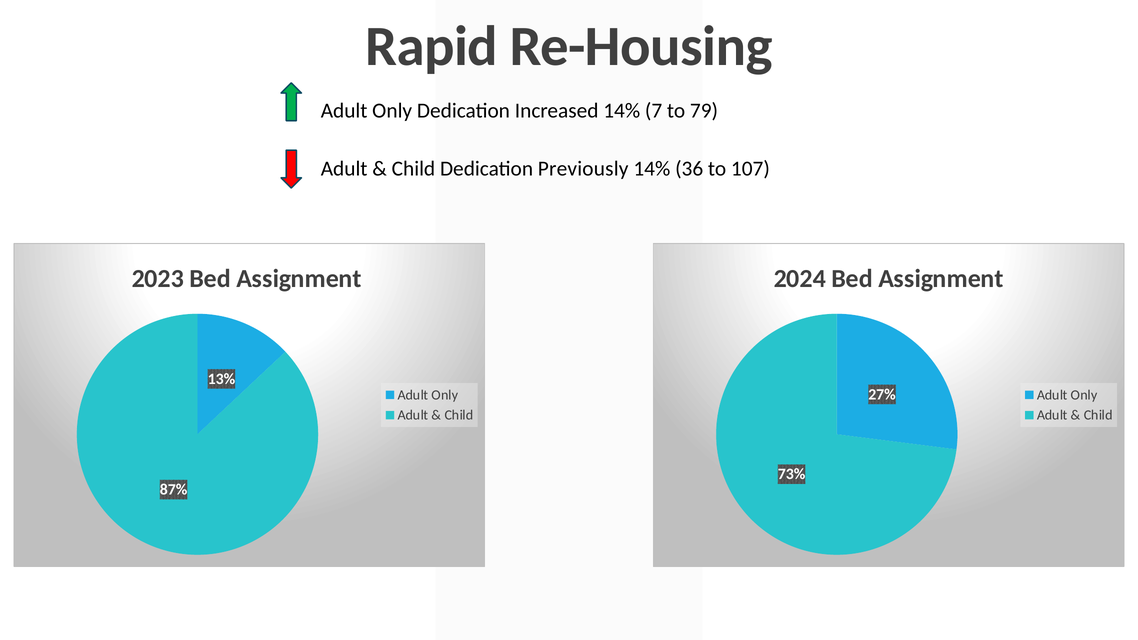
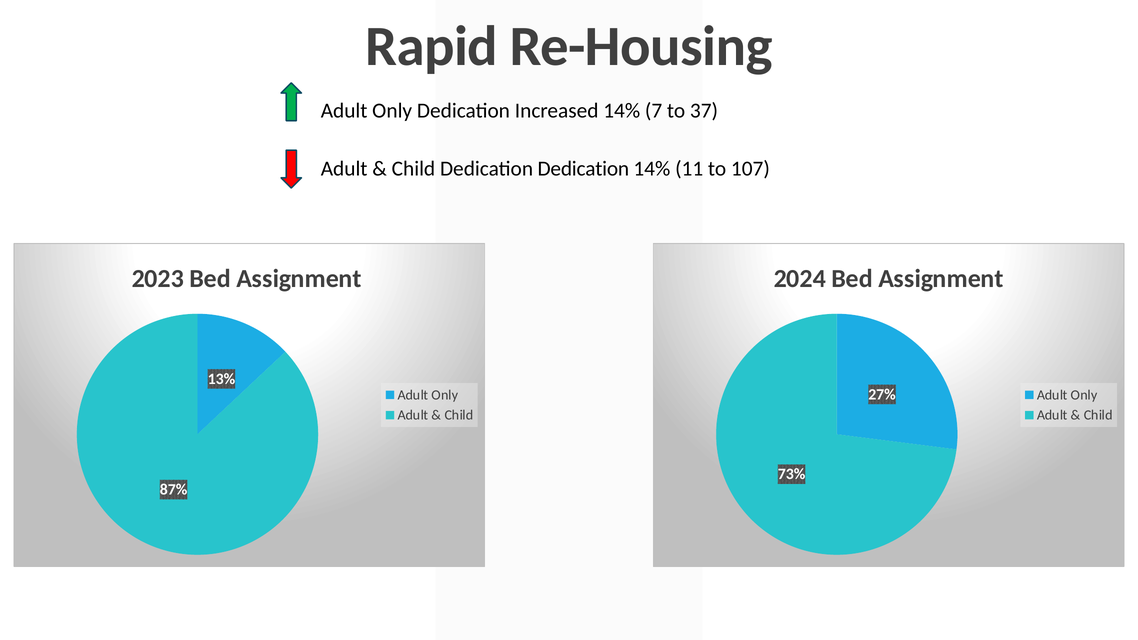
79: 79 -> 37 (704, 111)
Dedication Previously: Previously -> Dedication (583, 169)
36: 36 -> 11 (689, 169)
